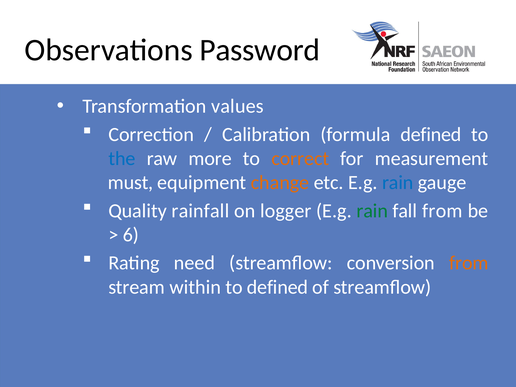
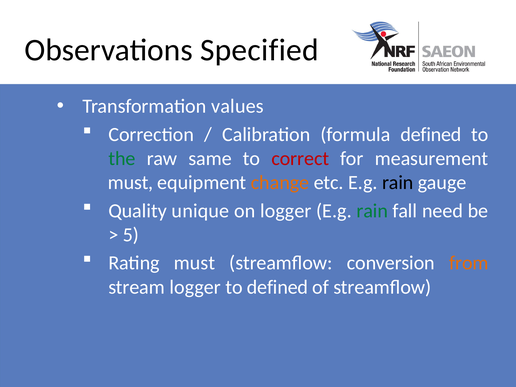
Password: Password -> Specified (259, 50)
the colour: blue -> green (122, 159)
more: more -> same (210, 159)
correct colour: orange -> red (300, 159)
rain colour: blue -> black (398, 183)
rainfall: rainfall -> unique (200, 211)
fall from: from -> need (442, 211)
6: 6 -> 5 (131, 235)
Rating need: need -> must (195, 263)
stream within: within -> logger (195, 287)
